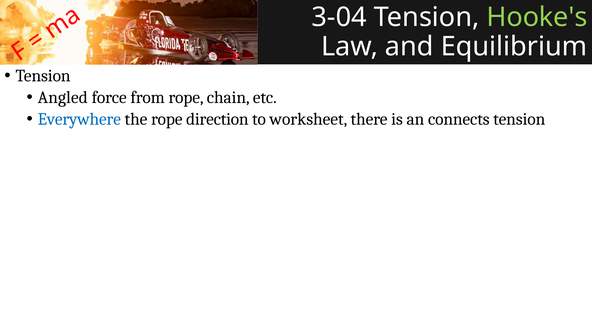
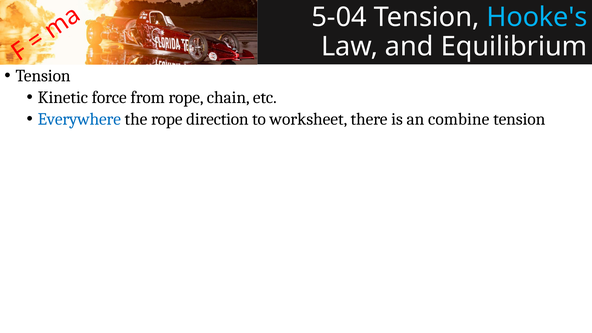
3-04: 3-04 -> 5-04 (339, 17)
Hooke's colour: light green -> light blue (537, 17)
Angled: Angled -> Kinetic (63, 98)
connects: connects -> combine (459, 119)
